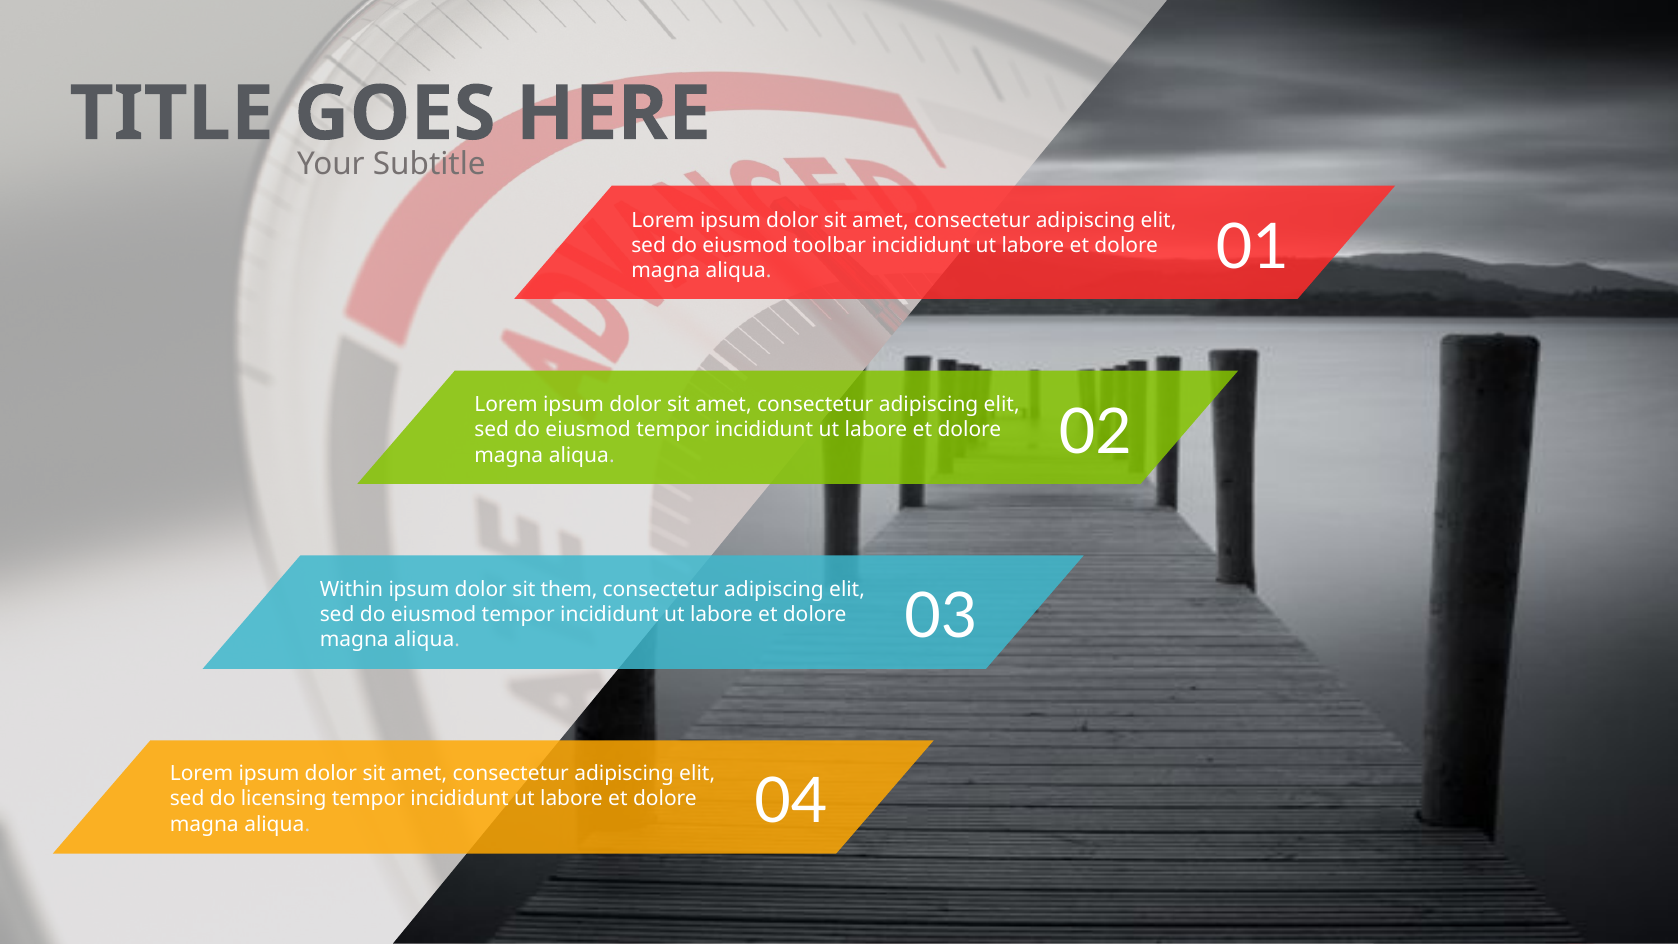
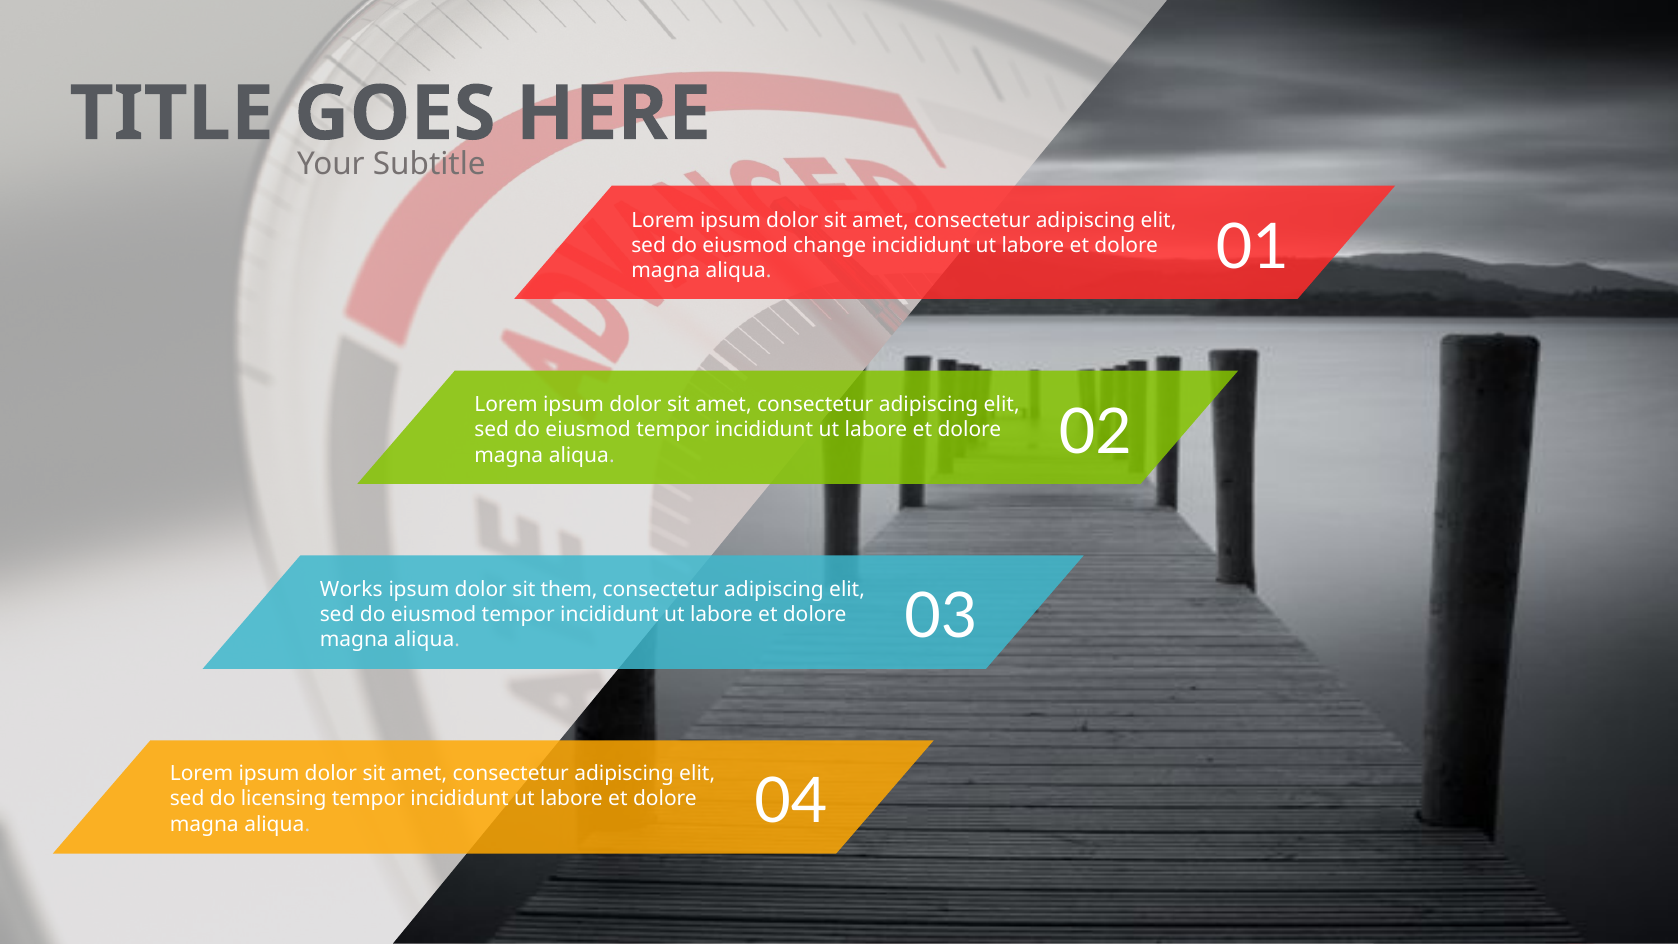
toolbar: toolbar -> change (830, 245)
Within: Within -> Works (351, 590)
